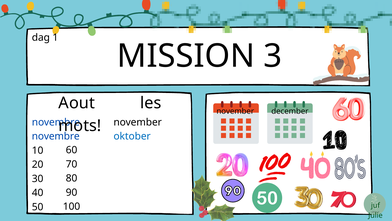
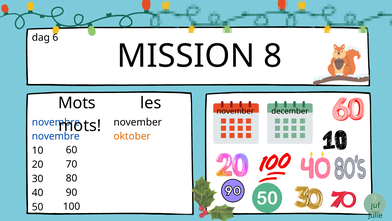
1: 1 -> 6 (55, 38)
3: 3 -> 8 (273, 56)
Aout: Aout -> Mots (77, 103)
oktober colour: blue -> orange (132, 136)
